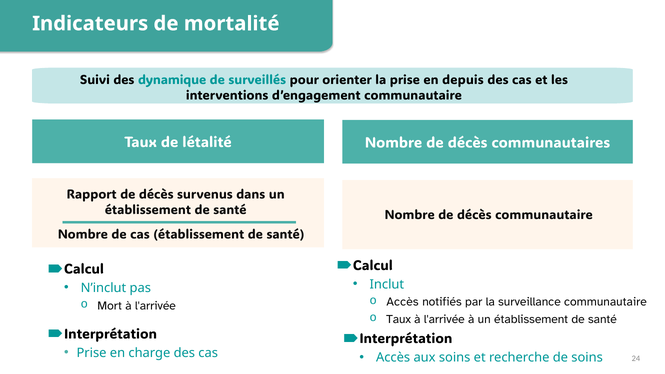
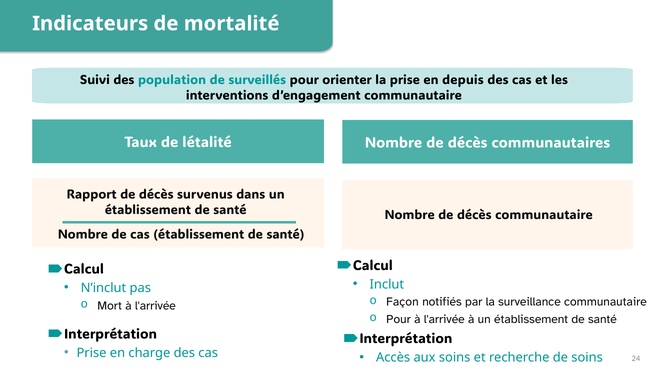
dynamique: dynamique -> population (172, 80)
Accès: Accès -> Façon (403, 302)
Taux: Taux -> Pour (399, 319)
